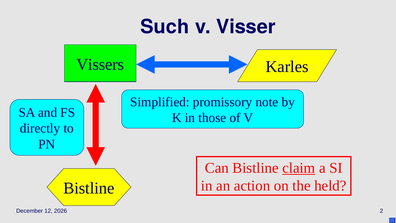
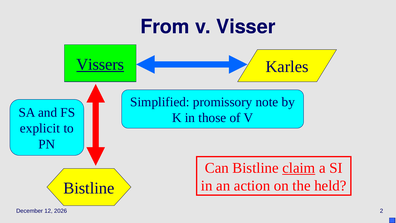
Such: Such -> From (165, 27)
Vissers underline: none -> present (100, 64)
directly: directly -> explicit (40, 128)
